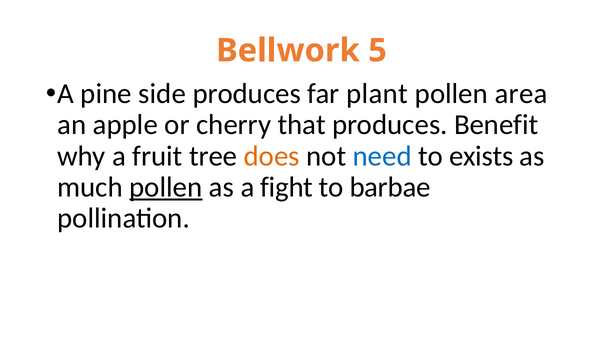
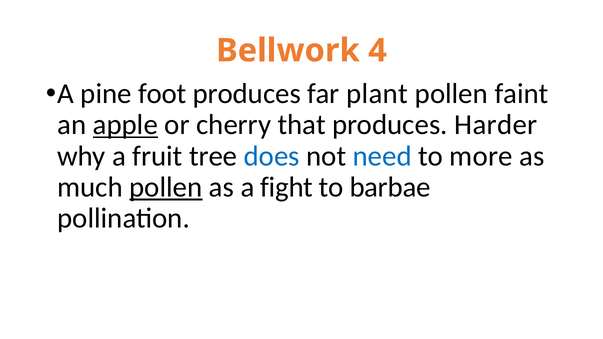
5: 5 -> 4 (378, 51)
side: side -> foot (162, 94)
area: area -> faint (521, 94)
apple underline: none -> present (125, 125)
Benefit: Benefit -> Harder (496, 125)
does colour: orange -> blue (272, 156)
exists: exists -> more (481, 156)
